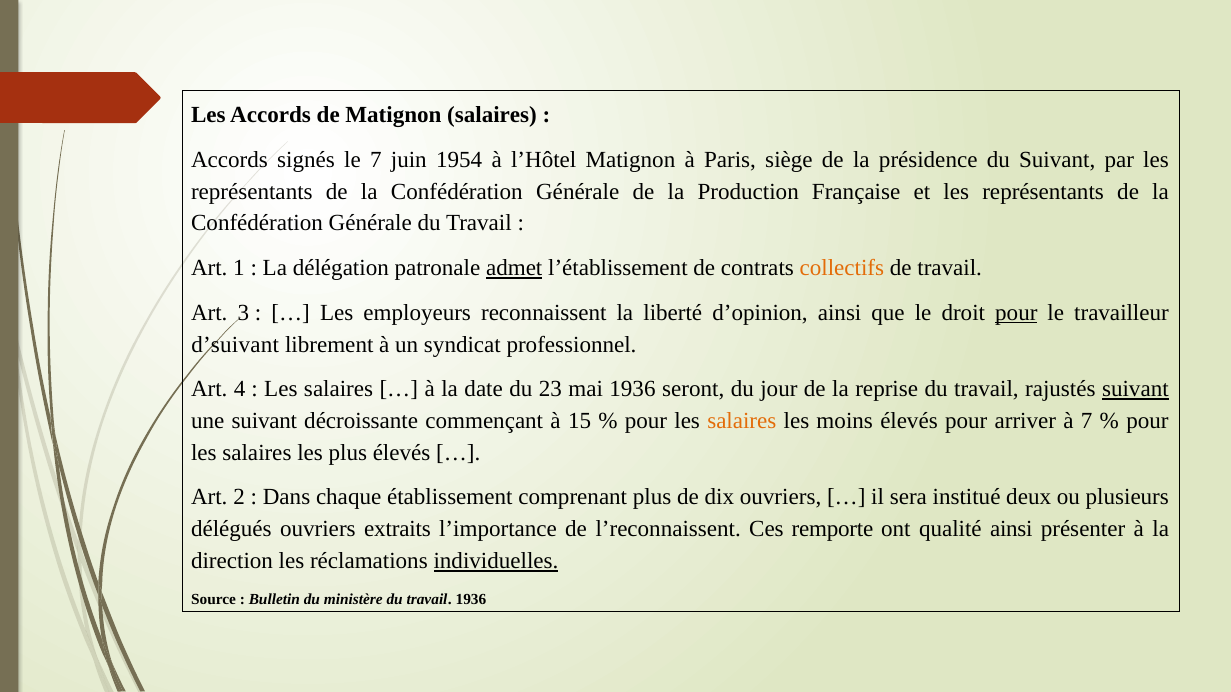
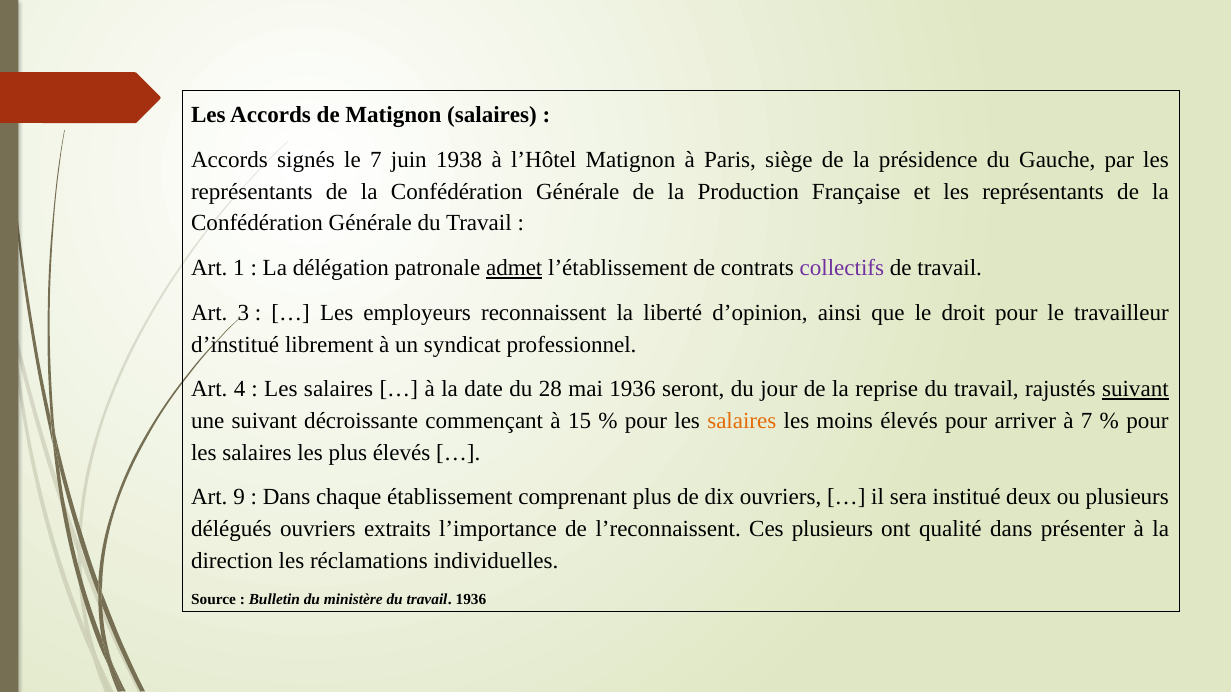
1954: 1954 -> 1938 (459, 160)
du Suivant: Suivant -> Gauche (1057, 160)
collectifs colour: orange -> purple (842, 268)
pour underline: present -> none (1016, 313)
d’suivant: d’suivant -> d’institué (235, 345)
23: 23 -> 28 (550, 389)
2: 2 -> 9 (239, 498)
Ces remporte: remporte -> plusieurs (832, 530)
qualité ainsi: ainsi -> dans (1011, 530)
individuelles underline: present -> none (496, 561)
